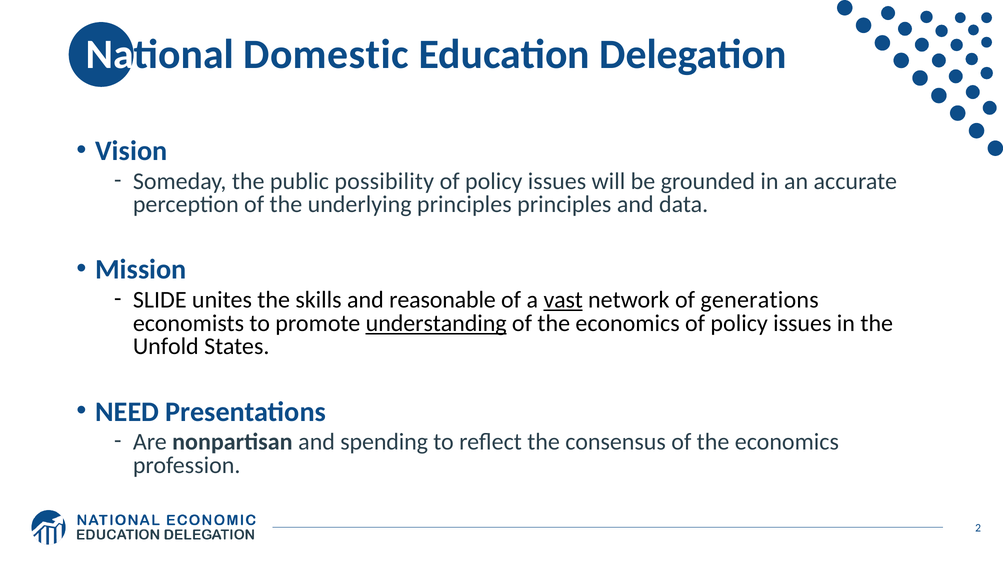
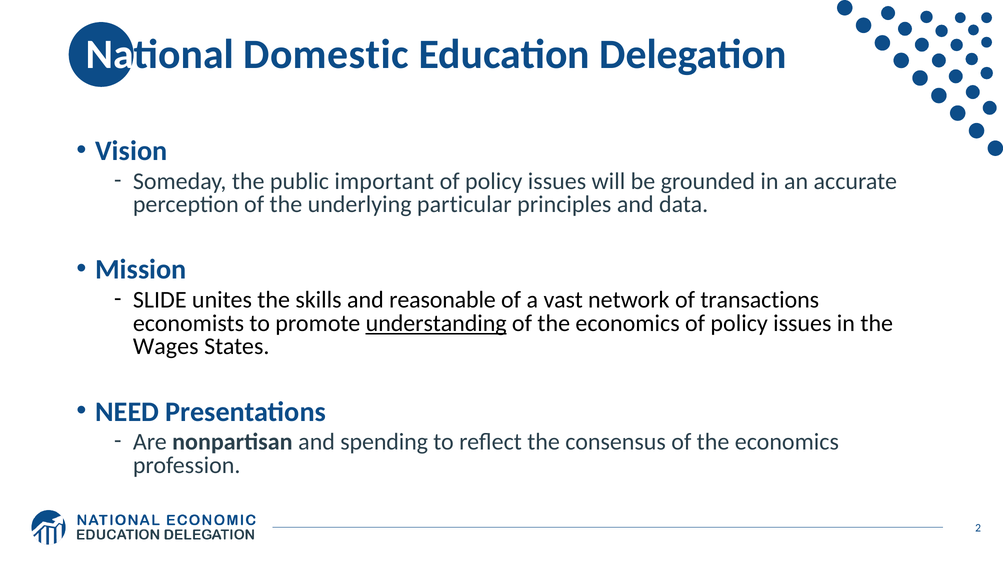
possibility: possibility -> important (384, 181)
underlying principles: principles -> particular (464, 205)
vast underline: present -> none (563, 300)
generations: generations -> transactions (760, 300)
Unfold: Unfold -> Wages (166, 347)
